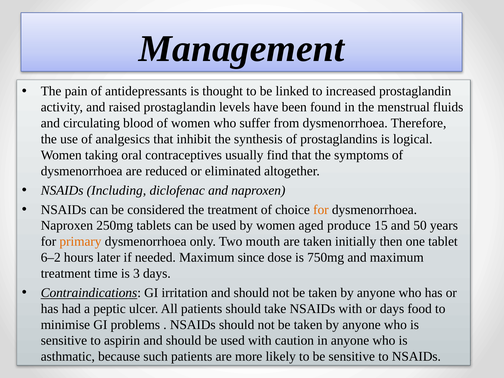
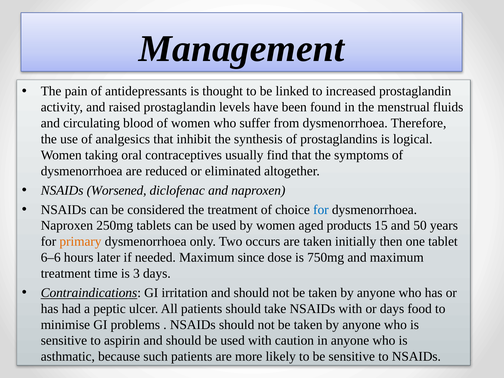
Including: Including -> Worsened (117, 190)
for colour: orange -> blue (321, 210)
produce: produce -> products (349, 226)
mouth: mouth -> occurs (263, 242)
6–2: 6–2 -> 6–6 (51, 257)
